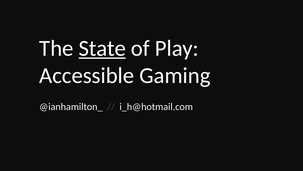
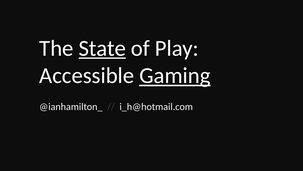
Gaming underline: none -> present (175, 75)
